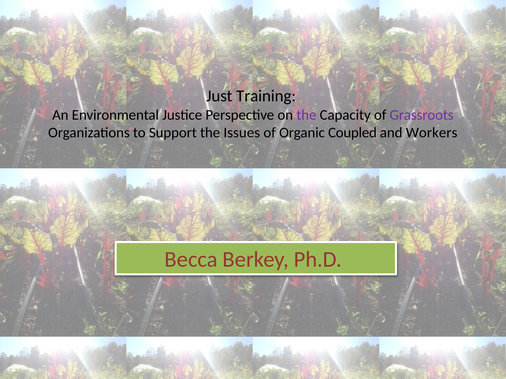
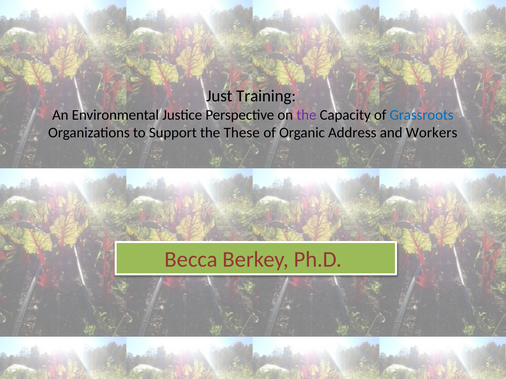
Grassroots colour: purple -> blue (422, 115)
Issues: Issues -> These (242, 133)
Coupled: Coupled -> Address (352, 133)
